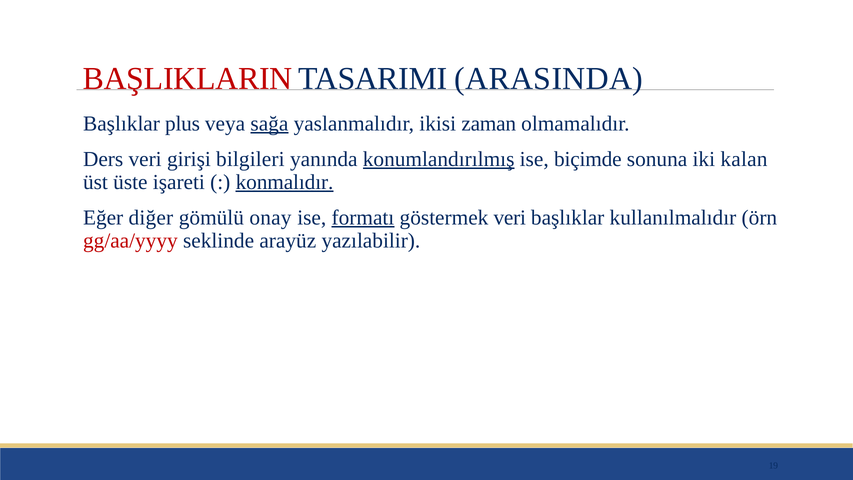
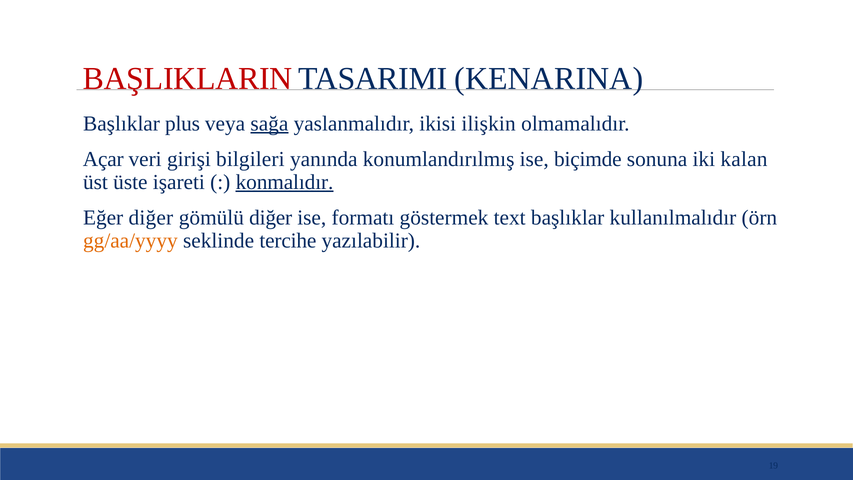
ARASINDA: ARASINDA -> KENARINA (549, 79)
zaman: zaman -> ilişkin (489, 124)
Ders: Ders -> Açar (103, 159)
konumlandırılmış underline: present -> none (439, 159)
gömülü onay: onay -> diğer (271, 217)
formatı underline: present -> none (363, 217)
göstermek veri: veri -> text (510, 217)
gg/aa/yyyy colour: red -> orange (130, 240)
arayüz: arayüz -> tercihe (288, 240)
